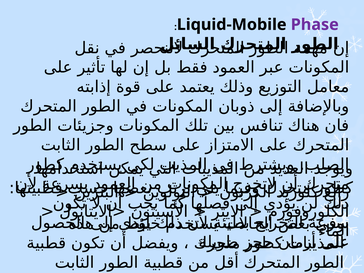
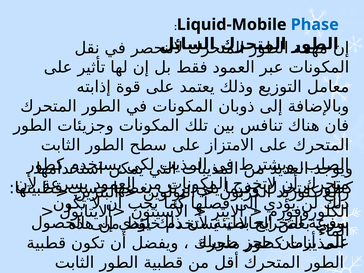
Phase colour: purple -> blue (315, 25)
